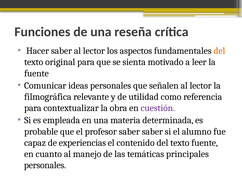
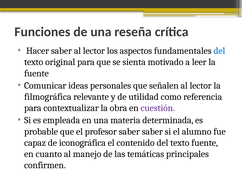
del colour: orange -> blue (219, 51)
experiencias: experiencias -> iconográfica (82, 143)
personales: personales -> confirmen (45, 166)
